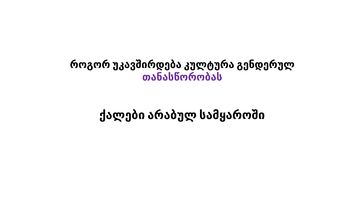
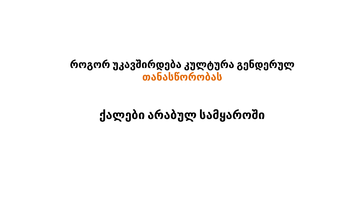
თანასწორობას colour: purple -> orange (182, 77)
